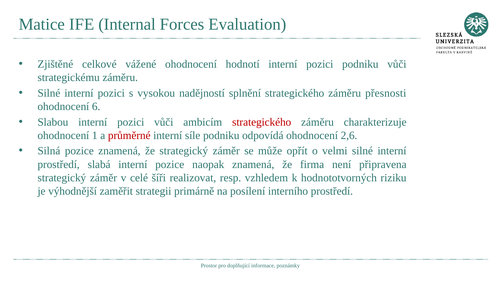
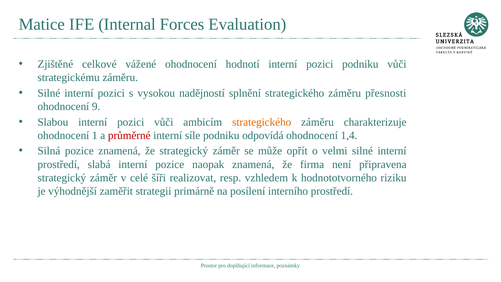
6: 6 -> 9 (96, 106)
strategického colour: red -> orange (262, 122)
2,6: 2,6 -> 1,4 (349, 135)
hodnototvorných: hodnototvorných -> hodnototvorného (339, 178)
